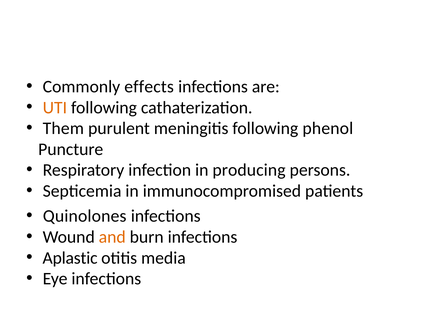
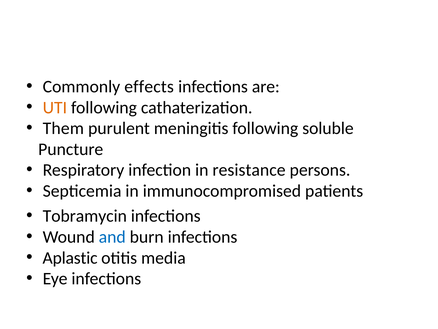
phenol: phenol -> soluble (328, 128)
producing: producing -> resistance (249, 170)
Quinolones: Quinolones -> Tobramycin (85, 216)
and colour: orange -> blue (112, 237)
